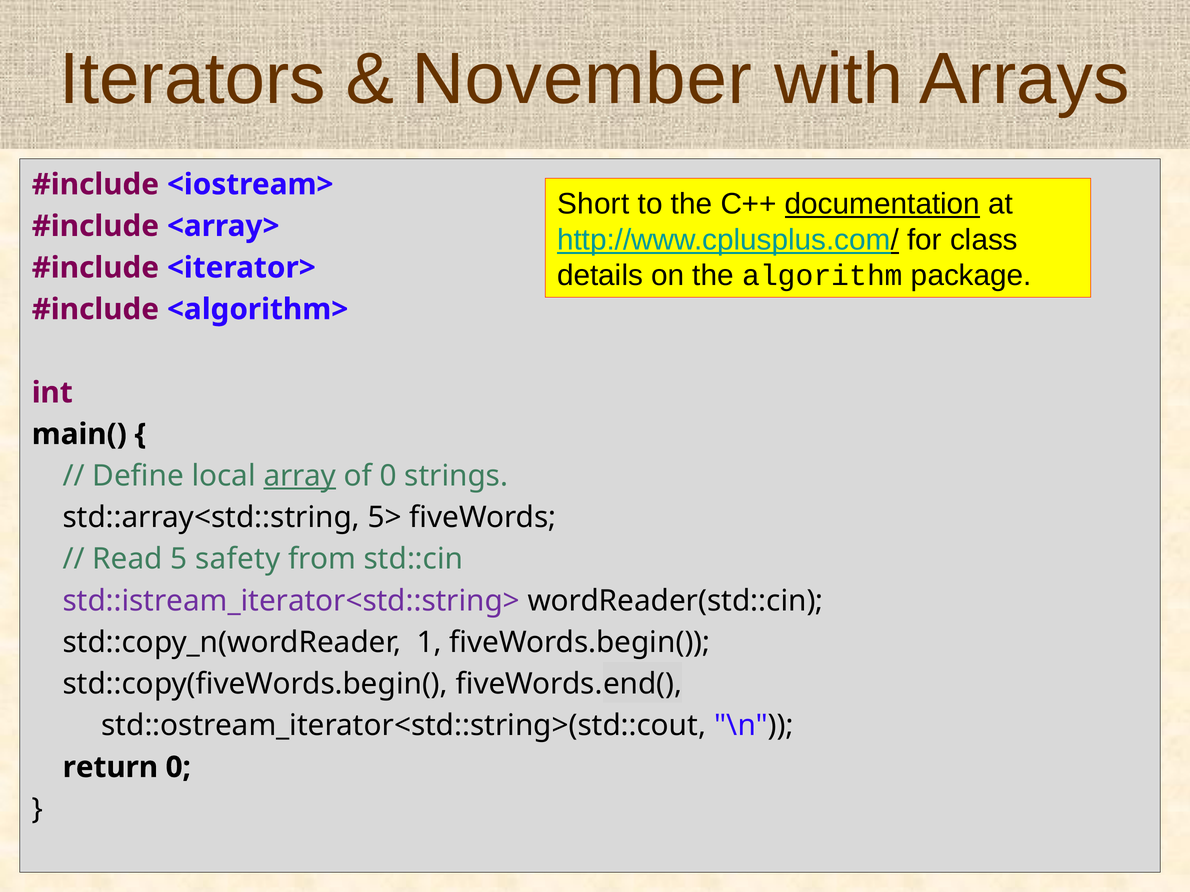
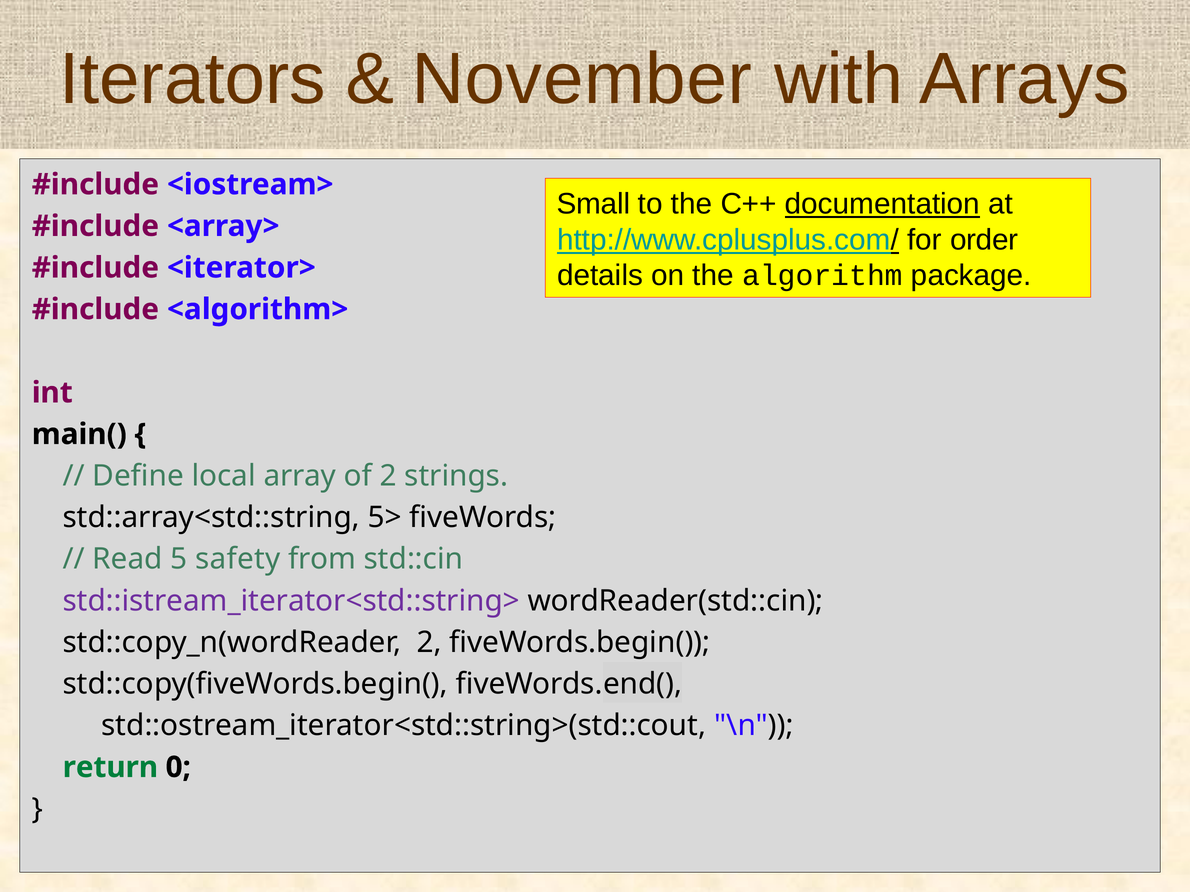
Short: Short -> Small (594, 204)
class: class -> order (984, 240)
array underline: present -> none (300, 476)
of 0: 0 -> 2 (388, 476)
std::copy_n(wordReader 1: 1 -> 2 (429, 643)
return colour: black -> green (110, 768)
